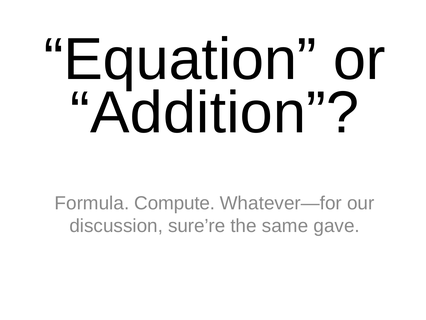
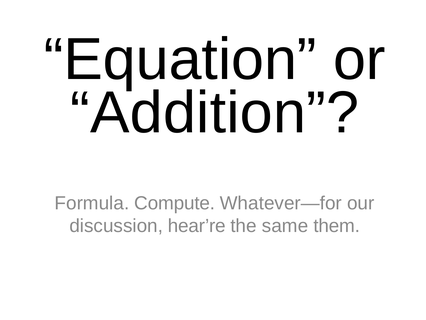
sure’re: sure’re -> hear’re (197, 226)
gave: gave -> them (337, 226)
